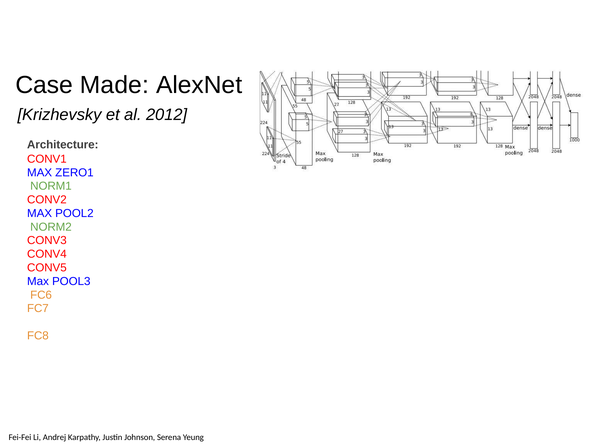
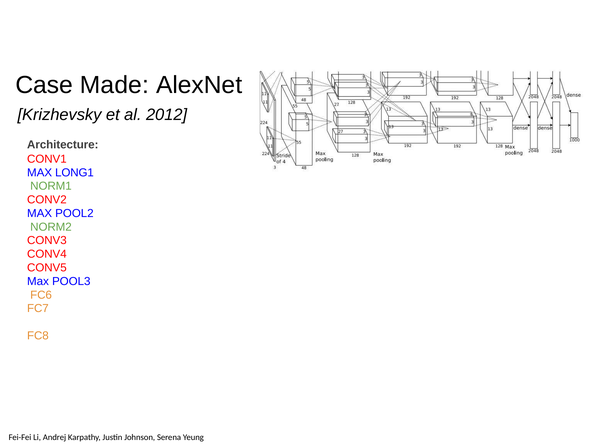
ZERO1: ZERO1 -> LONG1 (74, 172)
